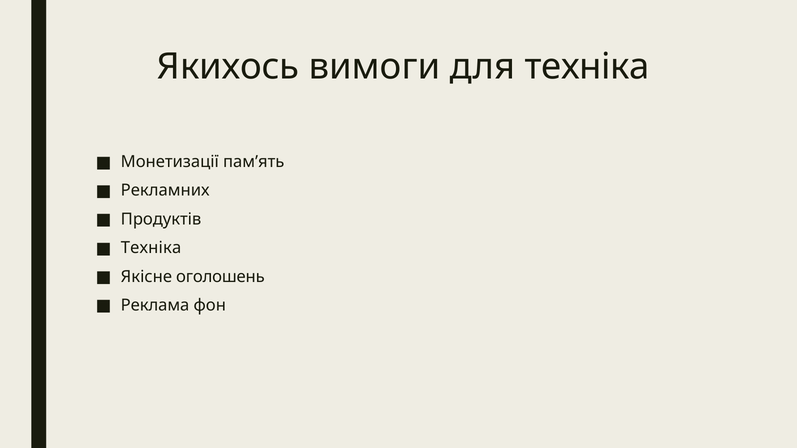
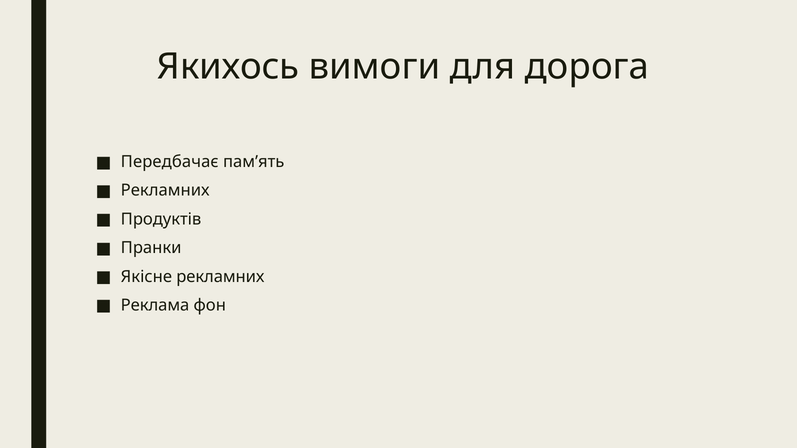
для техніка: техніка -> дорога (587, 67)
Монетизації: Монетизації -> Передбачає (170, 162)
Техніка: Техніка -> Пранки (151, 248)
Якісне оголошень: оголошень -> рекламних (220, 277)
